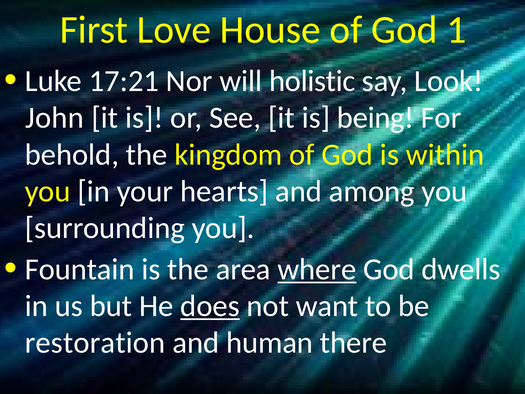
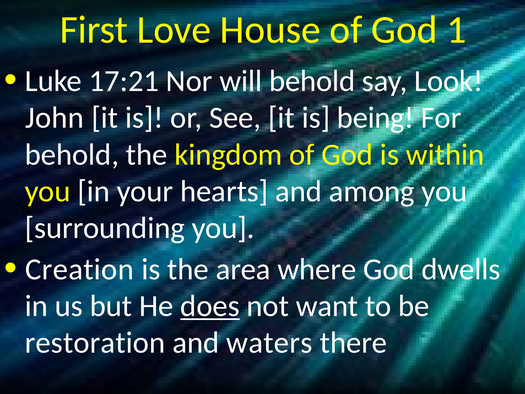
will holistic: holistic -> behold (312, 81)
Fountain: Fountain -> Creation (80, 269)
where underline: present -> none (317, 269)
human: human -> waters (269, 343)
